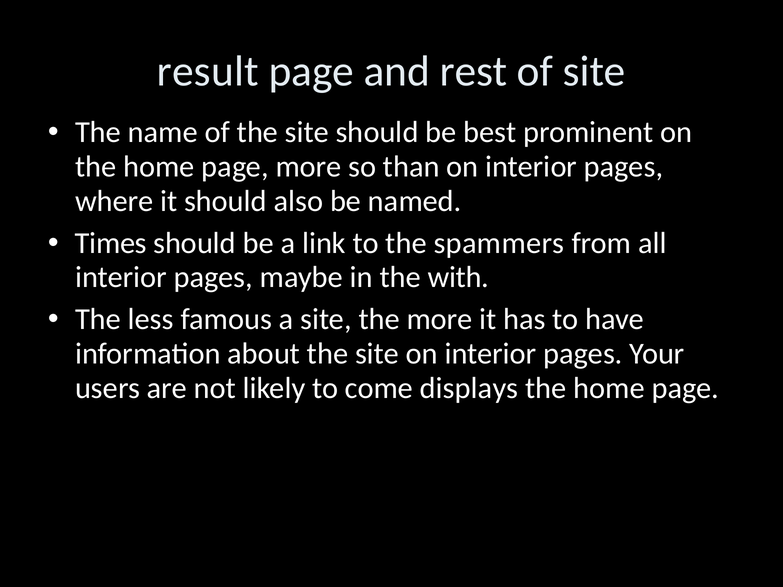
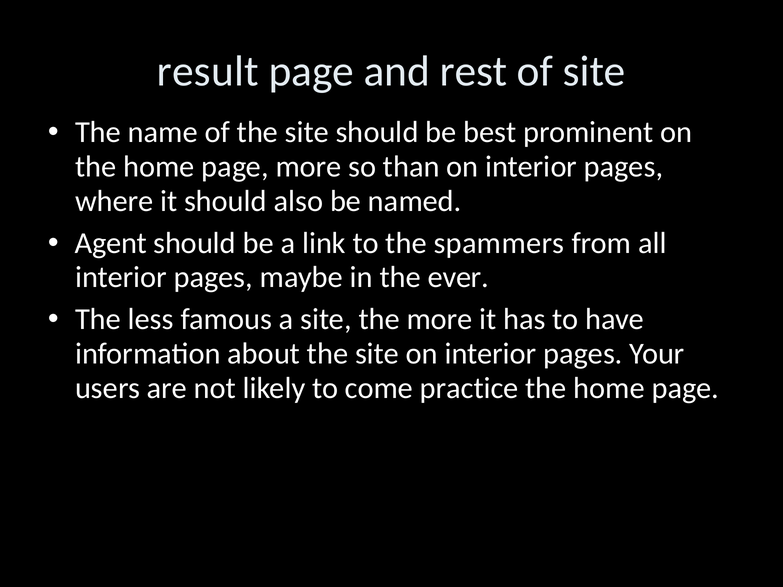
Times: Times -> Agent (111, 243)
with: with -> ever (458, 277)
displays: displays -> practice (469, 388)
